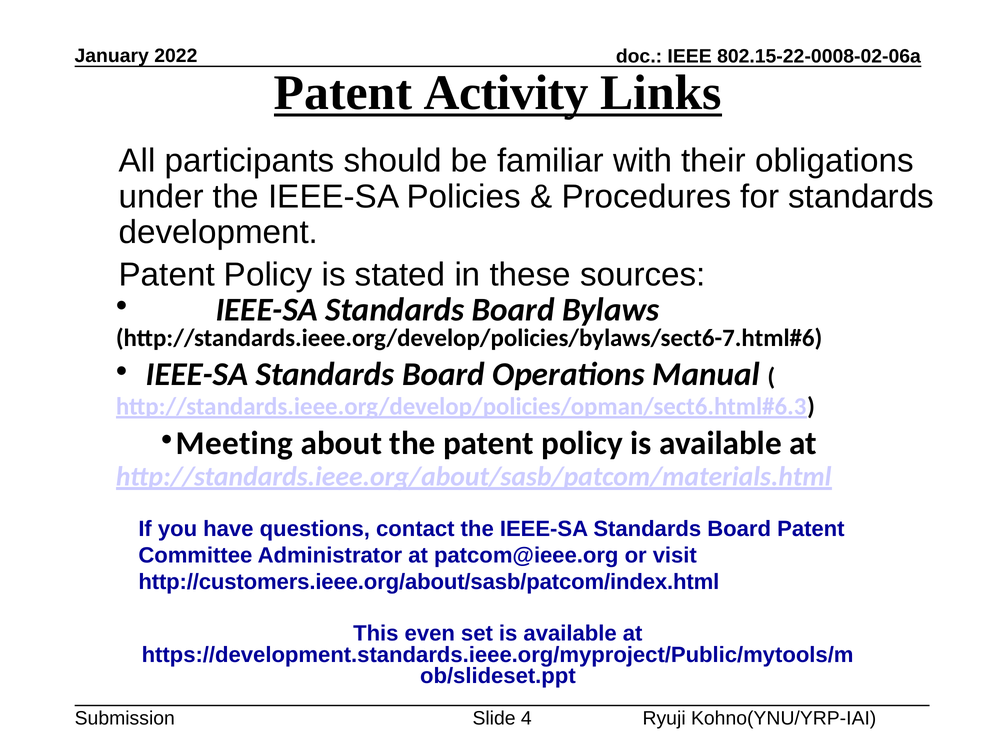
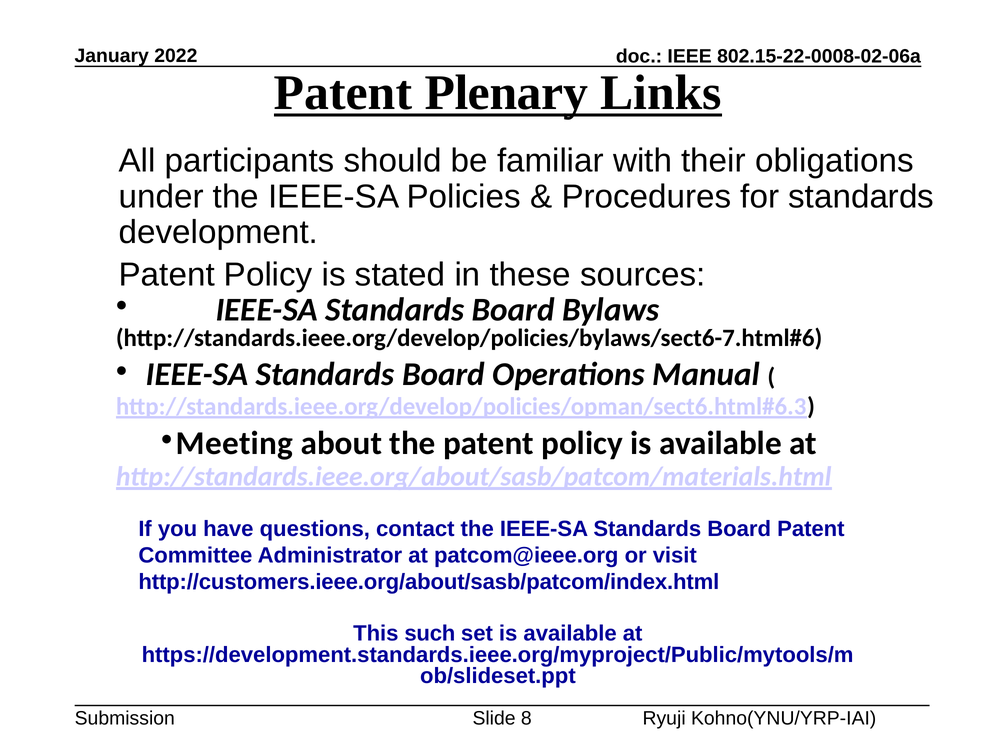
Activity: Activity -> Plenary (506, 93)
even: even -> such (430, 634)
4: 4 -> 8 (526, 718)
